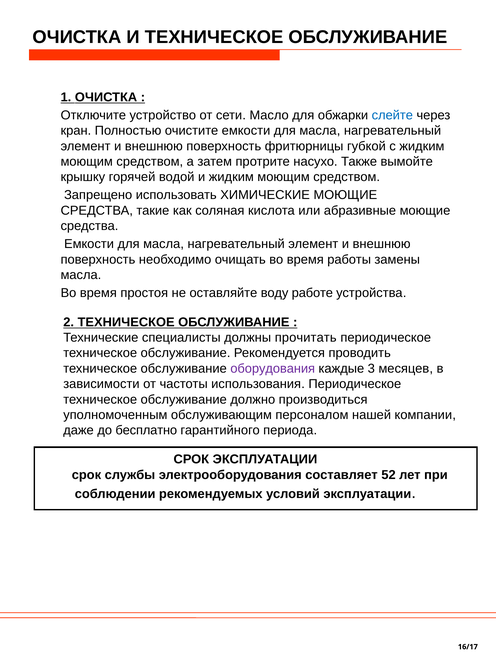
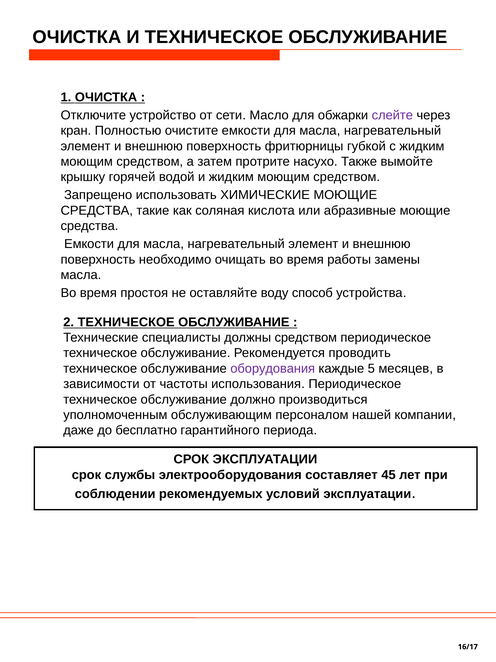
слейте colour: blue -> purple (392, 115)
работе: работе -> способ (312, 293)
должны прочитать: прочитать -> средством (306, 337)
3: 3 -> 5 (371, 368)
52: 52 -> 45 (389, 474)
